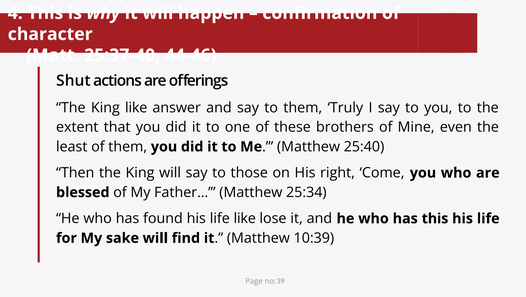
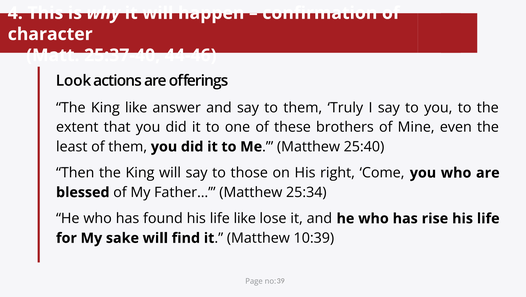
Shut: Shut -> Look (74, 81)
has this: this -> rise (435, 218)
